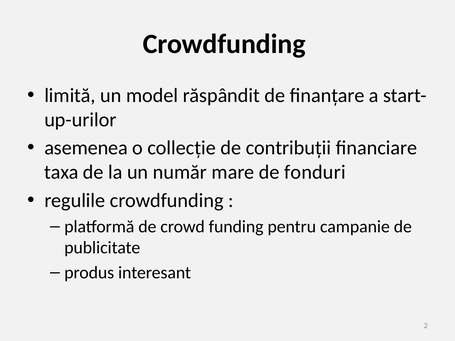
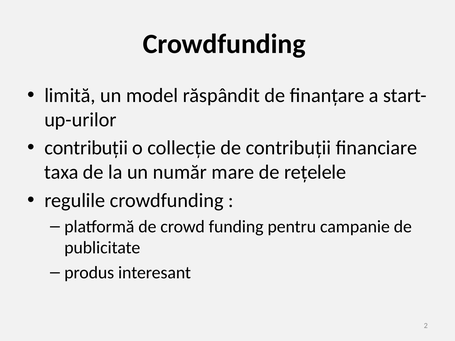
asemenea: asemenea -> contribuții (86, 148)
fonduri: fonduri -> rețelele (315, 172)
